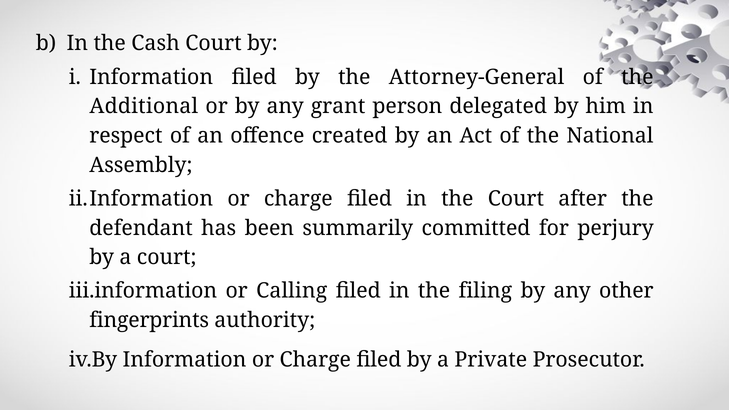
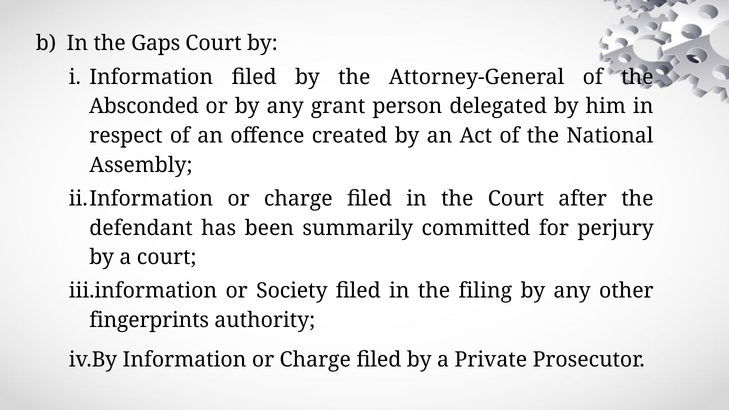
Cash: Cash -> Gaps (156, 43)
Additional: Additional -> Absconded (144, 106)
Calling: Calling -> Society (292, 291)
